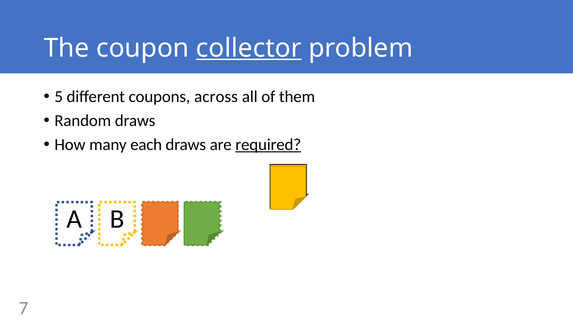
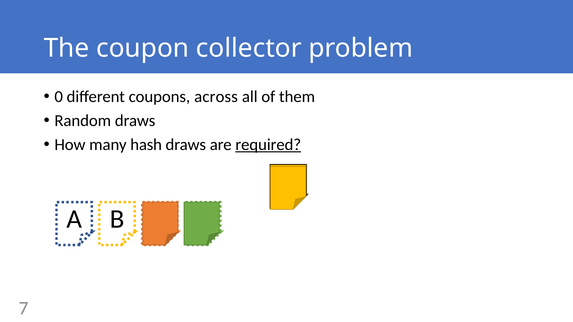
collector underline: present -> none (249, 48)
5: 5 -> 0 (59, 97)
each: each -> hash (146, 145)
